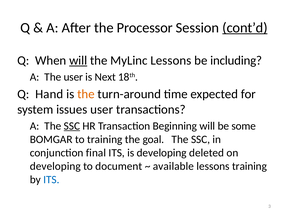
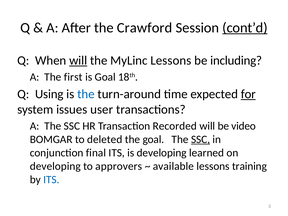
Processor: Processor -> Crawford (145, 28)
The user: user -> first (73, 77)
is Next: Next -> Goal (105, 77)
Hand: Hand -> Using (49, 94)
the colour: orange -> blue (86, 94)
for underline: none -> present (248, 94)
SSC underline: present -> none (72, 126)
Beginning: Beginning -> Recorded (175, 126)
some: some -> video (244, 126)
to training: training -> deleted (105, 139)
SSC underline: none -> present (201, 139)
deleted: deleted -> learned (207, 153)
document: document -> approvers (119, 166)
